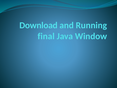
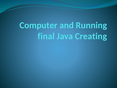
Download: Download -> Computer (38, 25)
Window: Window -> Creating (91, 36)
